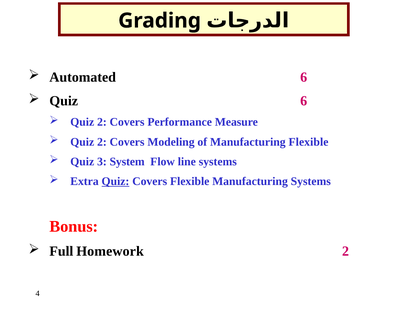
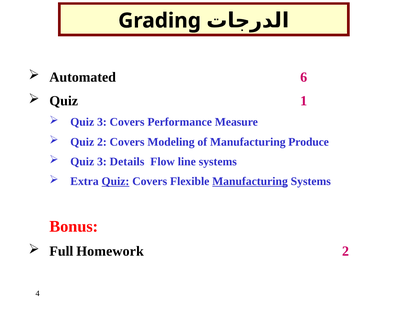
Quiz 6: 6 -> 1 (304, 101)
2: 2 -> 3 (102, 122)
Manufacturing Flexible: Flexible -> Produce (309, 142)
System: System -> Details (127, 161)
Manufacturing underline: none -> present (250, 181)
